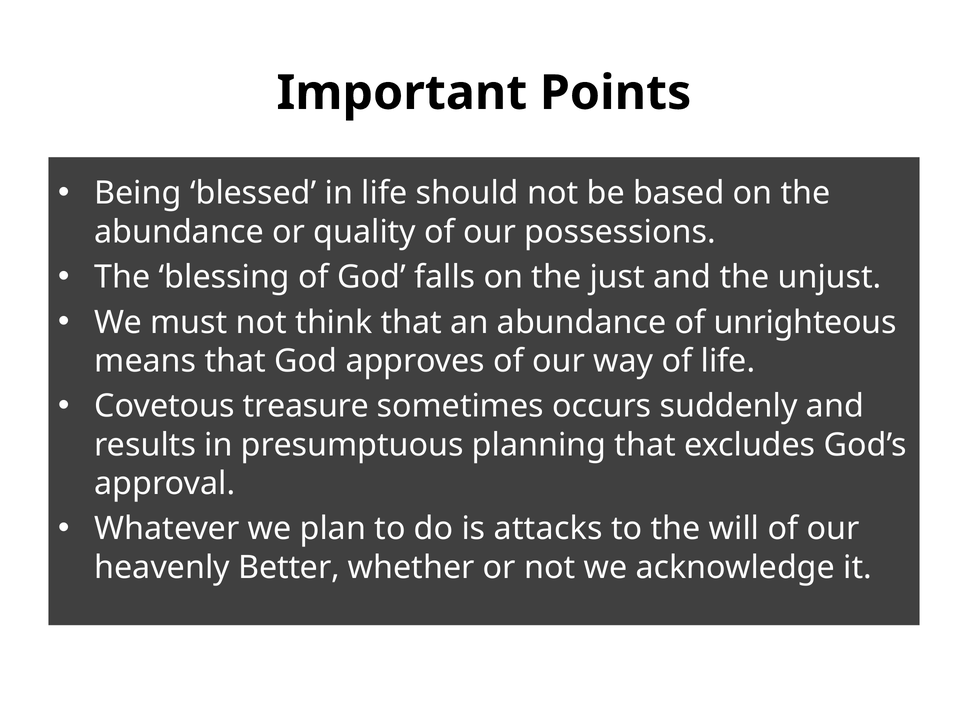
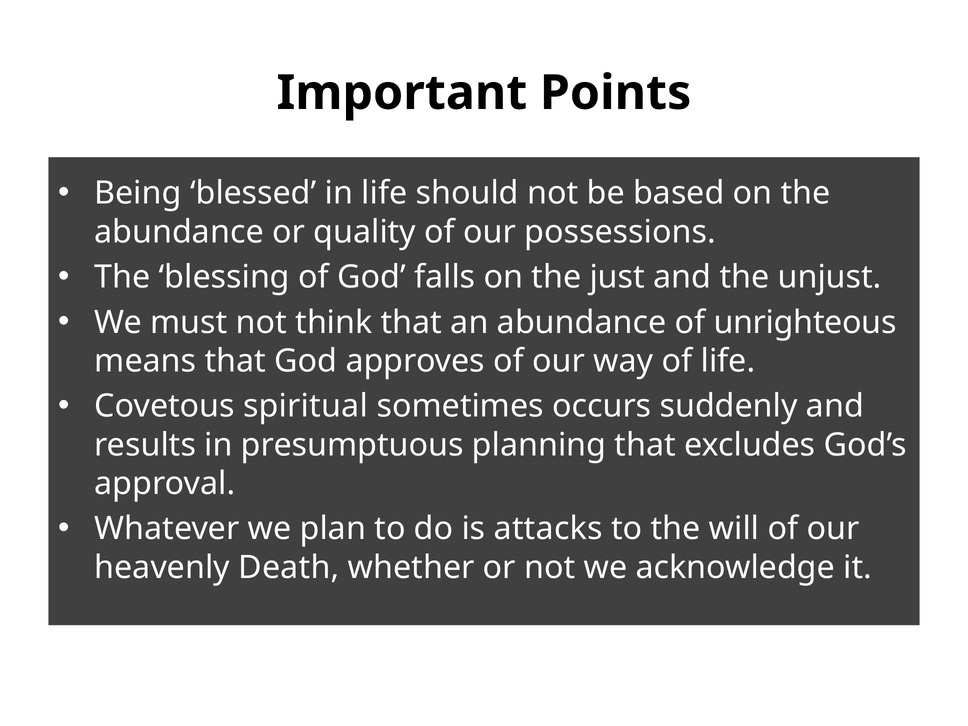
treasure: treasure -> spiritual (306, 406)
Better: Better -> Death (289, 568)
